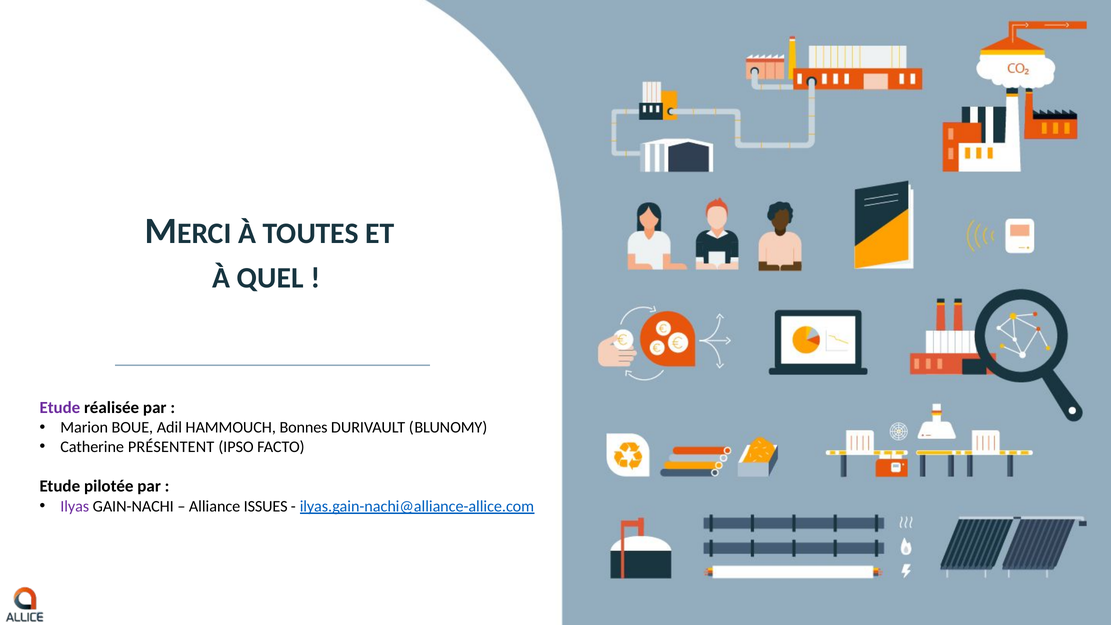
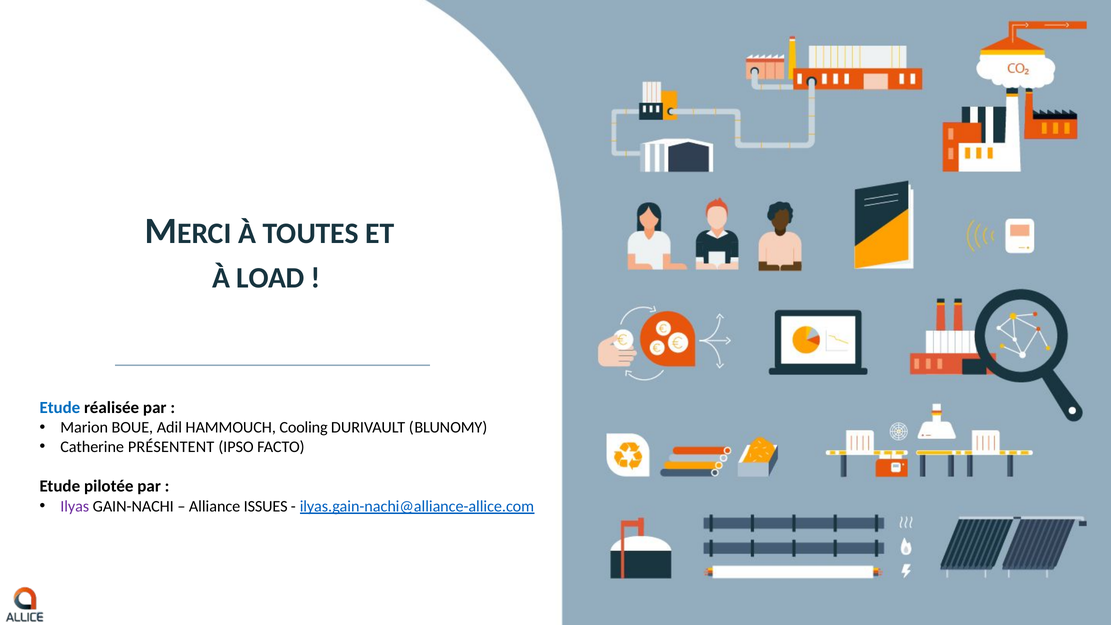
QUEL: QUEL -> LOAD (270, 278)
Etude colour: purple -> blue (60, 408)
Bonnes: Bonnes -> Cooling (304, 428)
